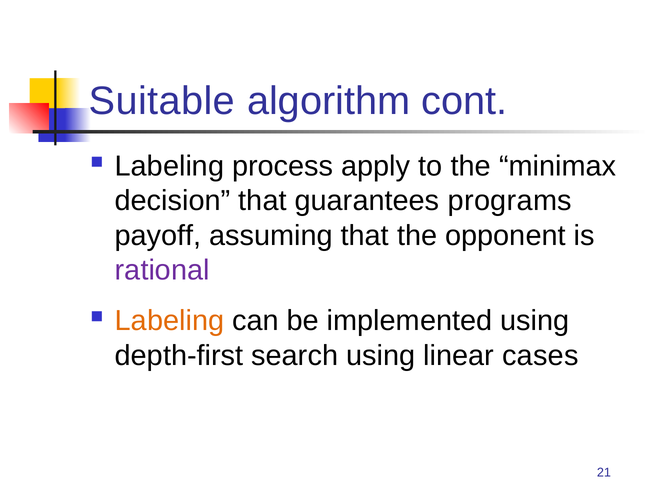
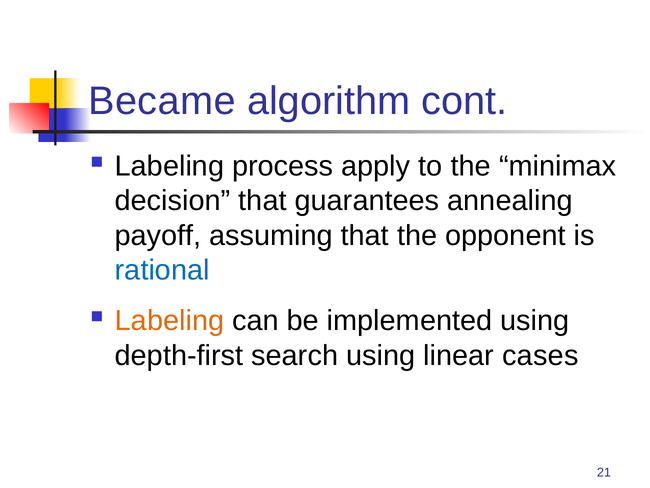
Suitable: Suitable -> Became (162, 101)
programs: programs -> annealing (510, 201)
rational colour: purple -> blue (162, 270)
